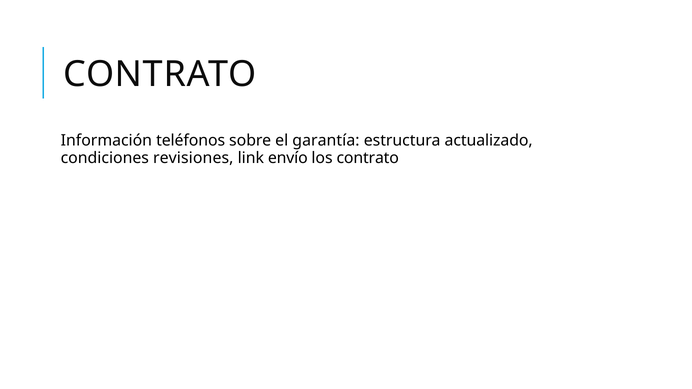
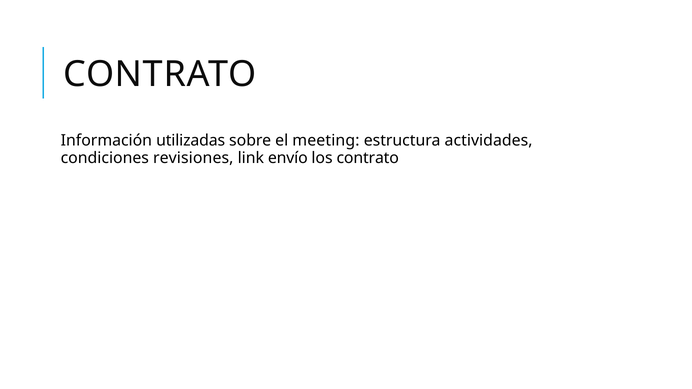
teléfonos: teléfonos -> utilizadas (191, 141)
garantía: garantía -> meeting (326, 141)
actualizado: actualizado -> actividades (489, 141)
